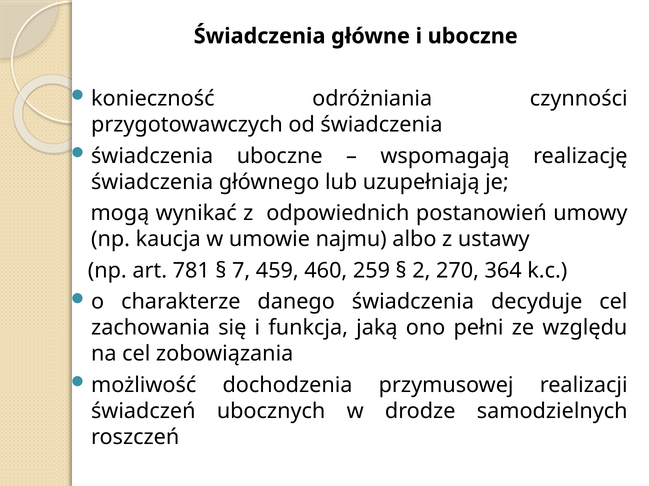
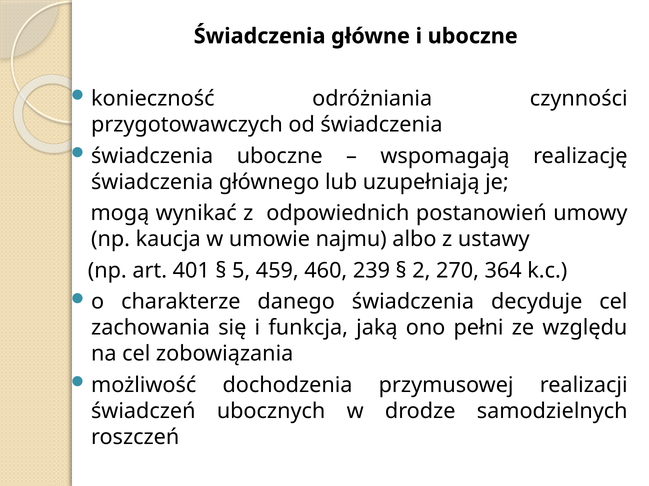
781: 781 -> 401 (191, 271)
7: 7 -> 5 (241, 271)
259: 259 -> 239 (371, 271)
